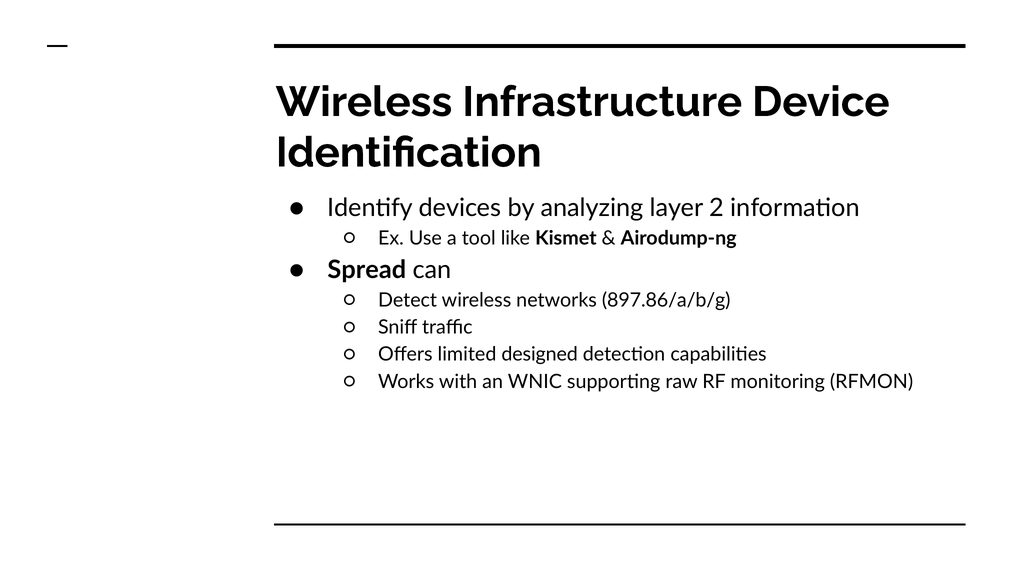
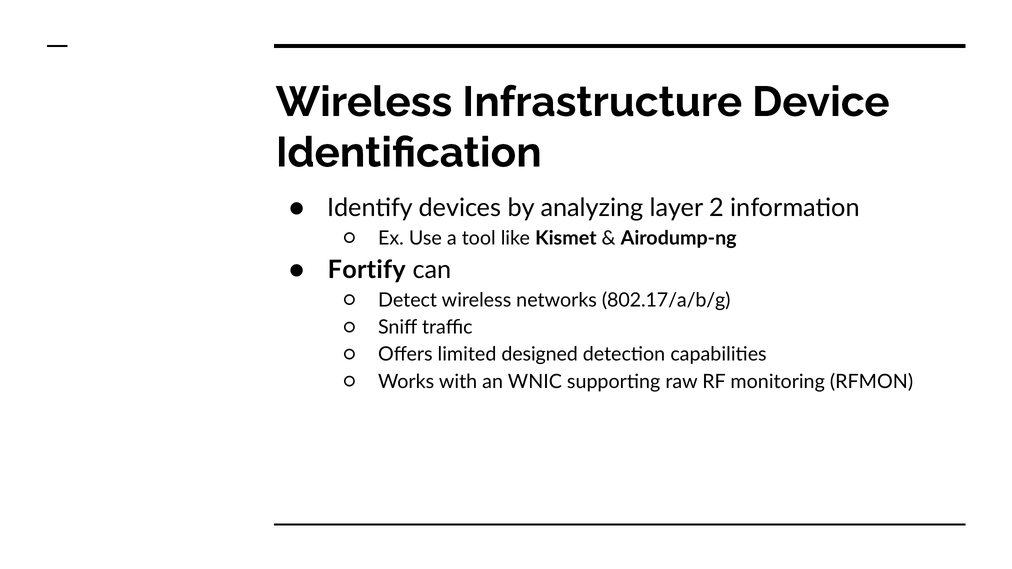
Spread: Spread -> Fortify (367, 270)
897.86/a/b/g: 897.86/a/b/g -> 802.17/a/b/g (666, 300)
